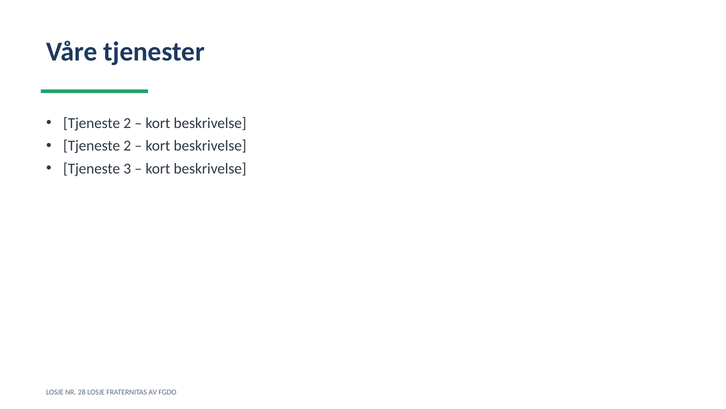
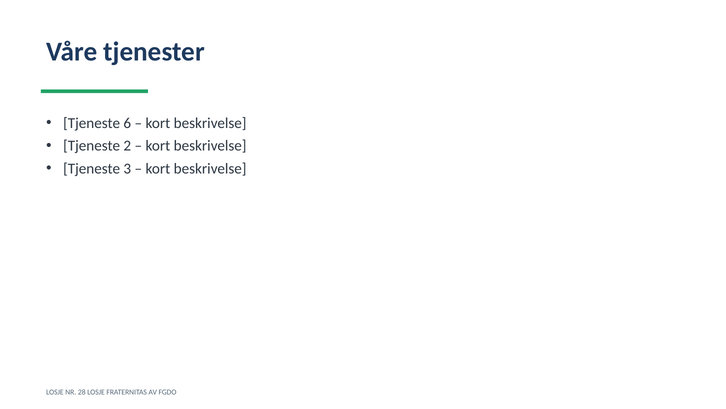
2: 2 -> 6 (127, 123)
